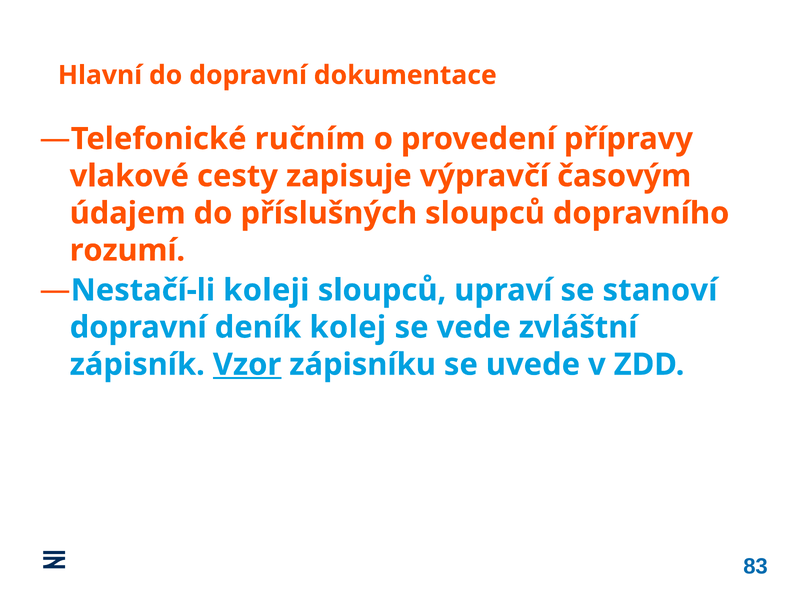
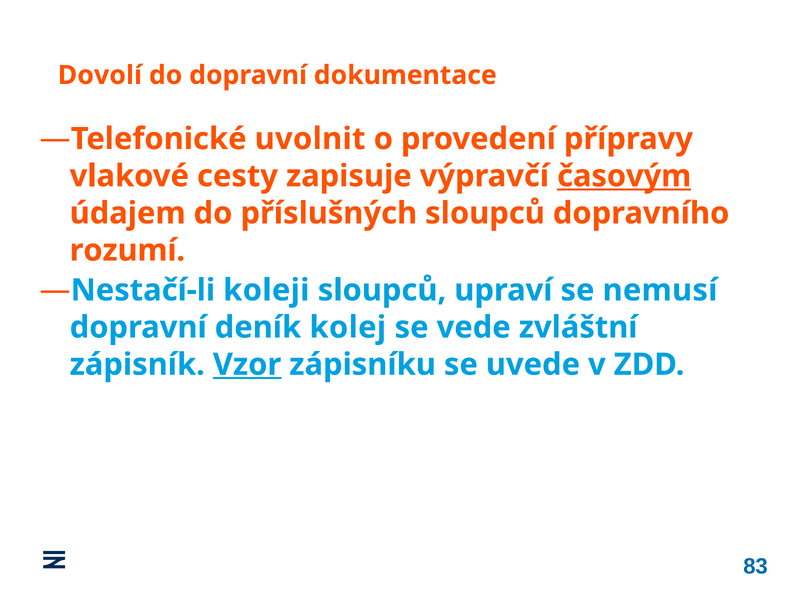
Hlavní: Hlavní -> Dovolí (100, 75)
ručním: ručním -> uvolnit (310, 139)
časovým underline: none -> present (624, 176)
stanoví: stanoví -> nemusí (660, 290)
